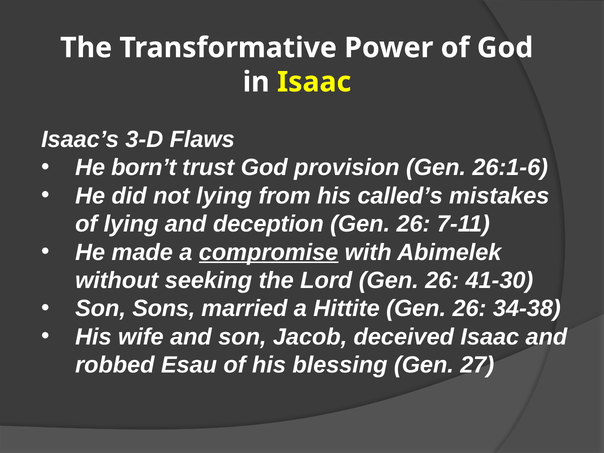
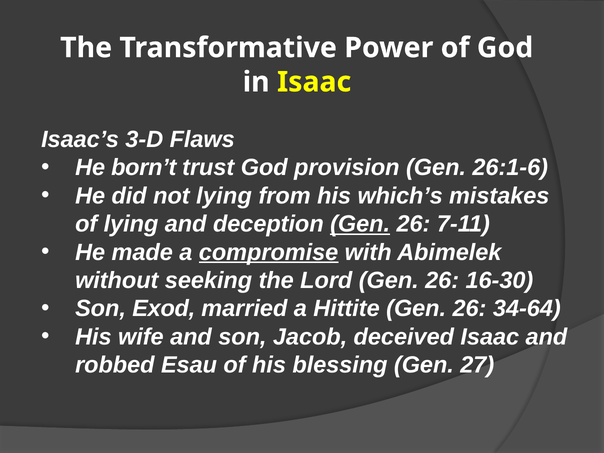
called’s: called’s -> which’s (400, 196)
Gen underline: none -> present (360, 224)
41-30: 41-30 -> 16-30 (499, 281)
Sons: Sons -> Exod (164, 309)
34-38: 34-38 -> 34-64 (527, 309)
